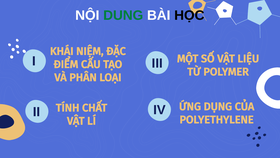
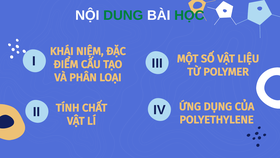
HỌC colour: black -> green (189, 15)
